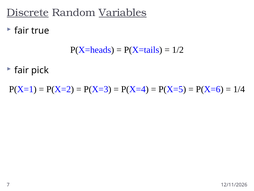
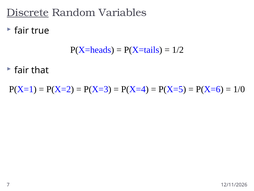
Variables underline: present -> none (123, 13)
pick: pick -> that (40, 70)
1/4: 1/4 -> 1/0 (239, 89)
